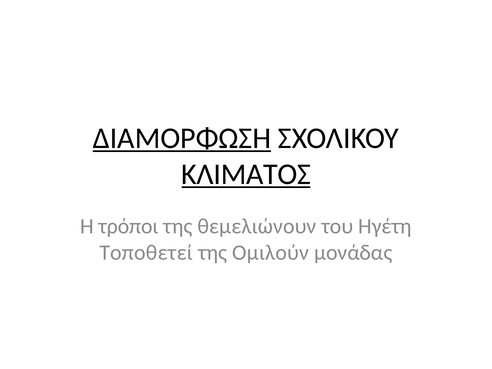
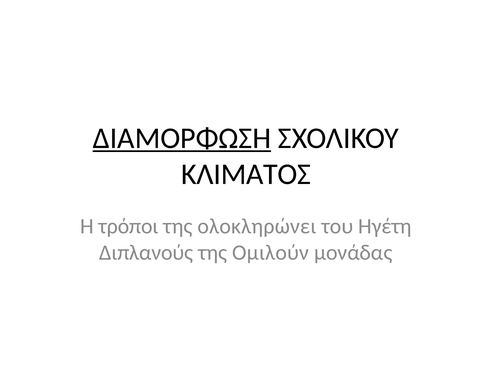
ΚΛΙΜΑΤΟΣ underline: present -> none (246, 174)
θεμελιώνουν: θεμελιώνουν -> ολοκληρώνει (257, 226)
Τοποθετεί: Τοποθετεί -> Διπλανούς (146, 252)
